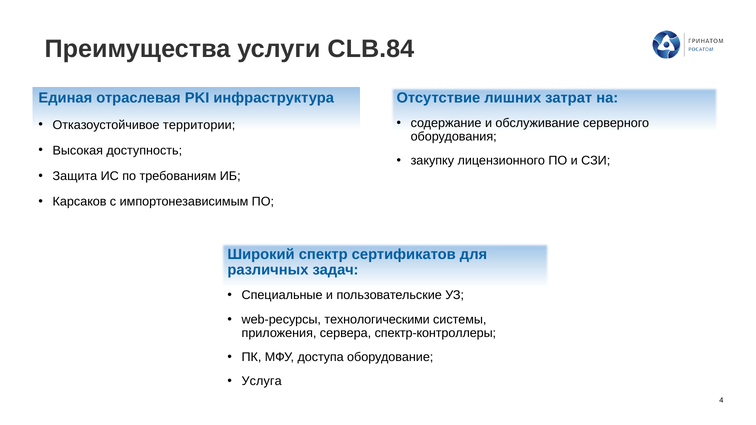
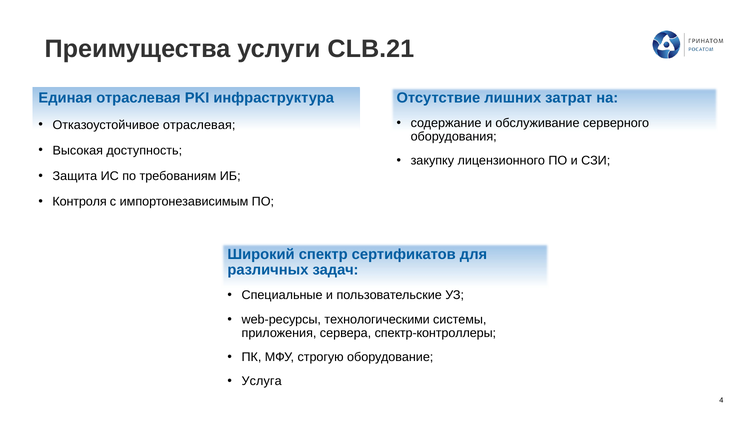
CLB.84: CLB.84 -> CLB.21 (371, 49)
Отказоустойчивое территории: территории -> отраслевая (199, 125)
Карсаков: Карсаков -> Контроля (80, 202)
доступа: доступа -> строгую (321, 358)
